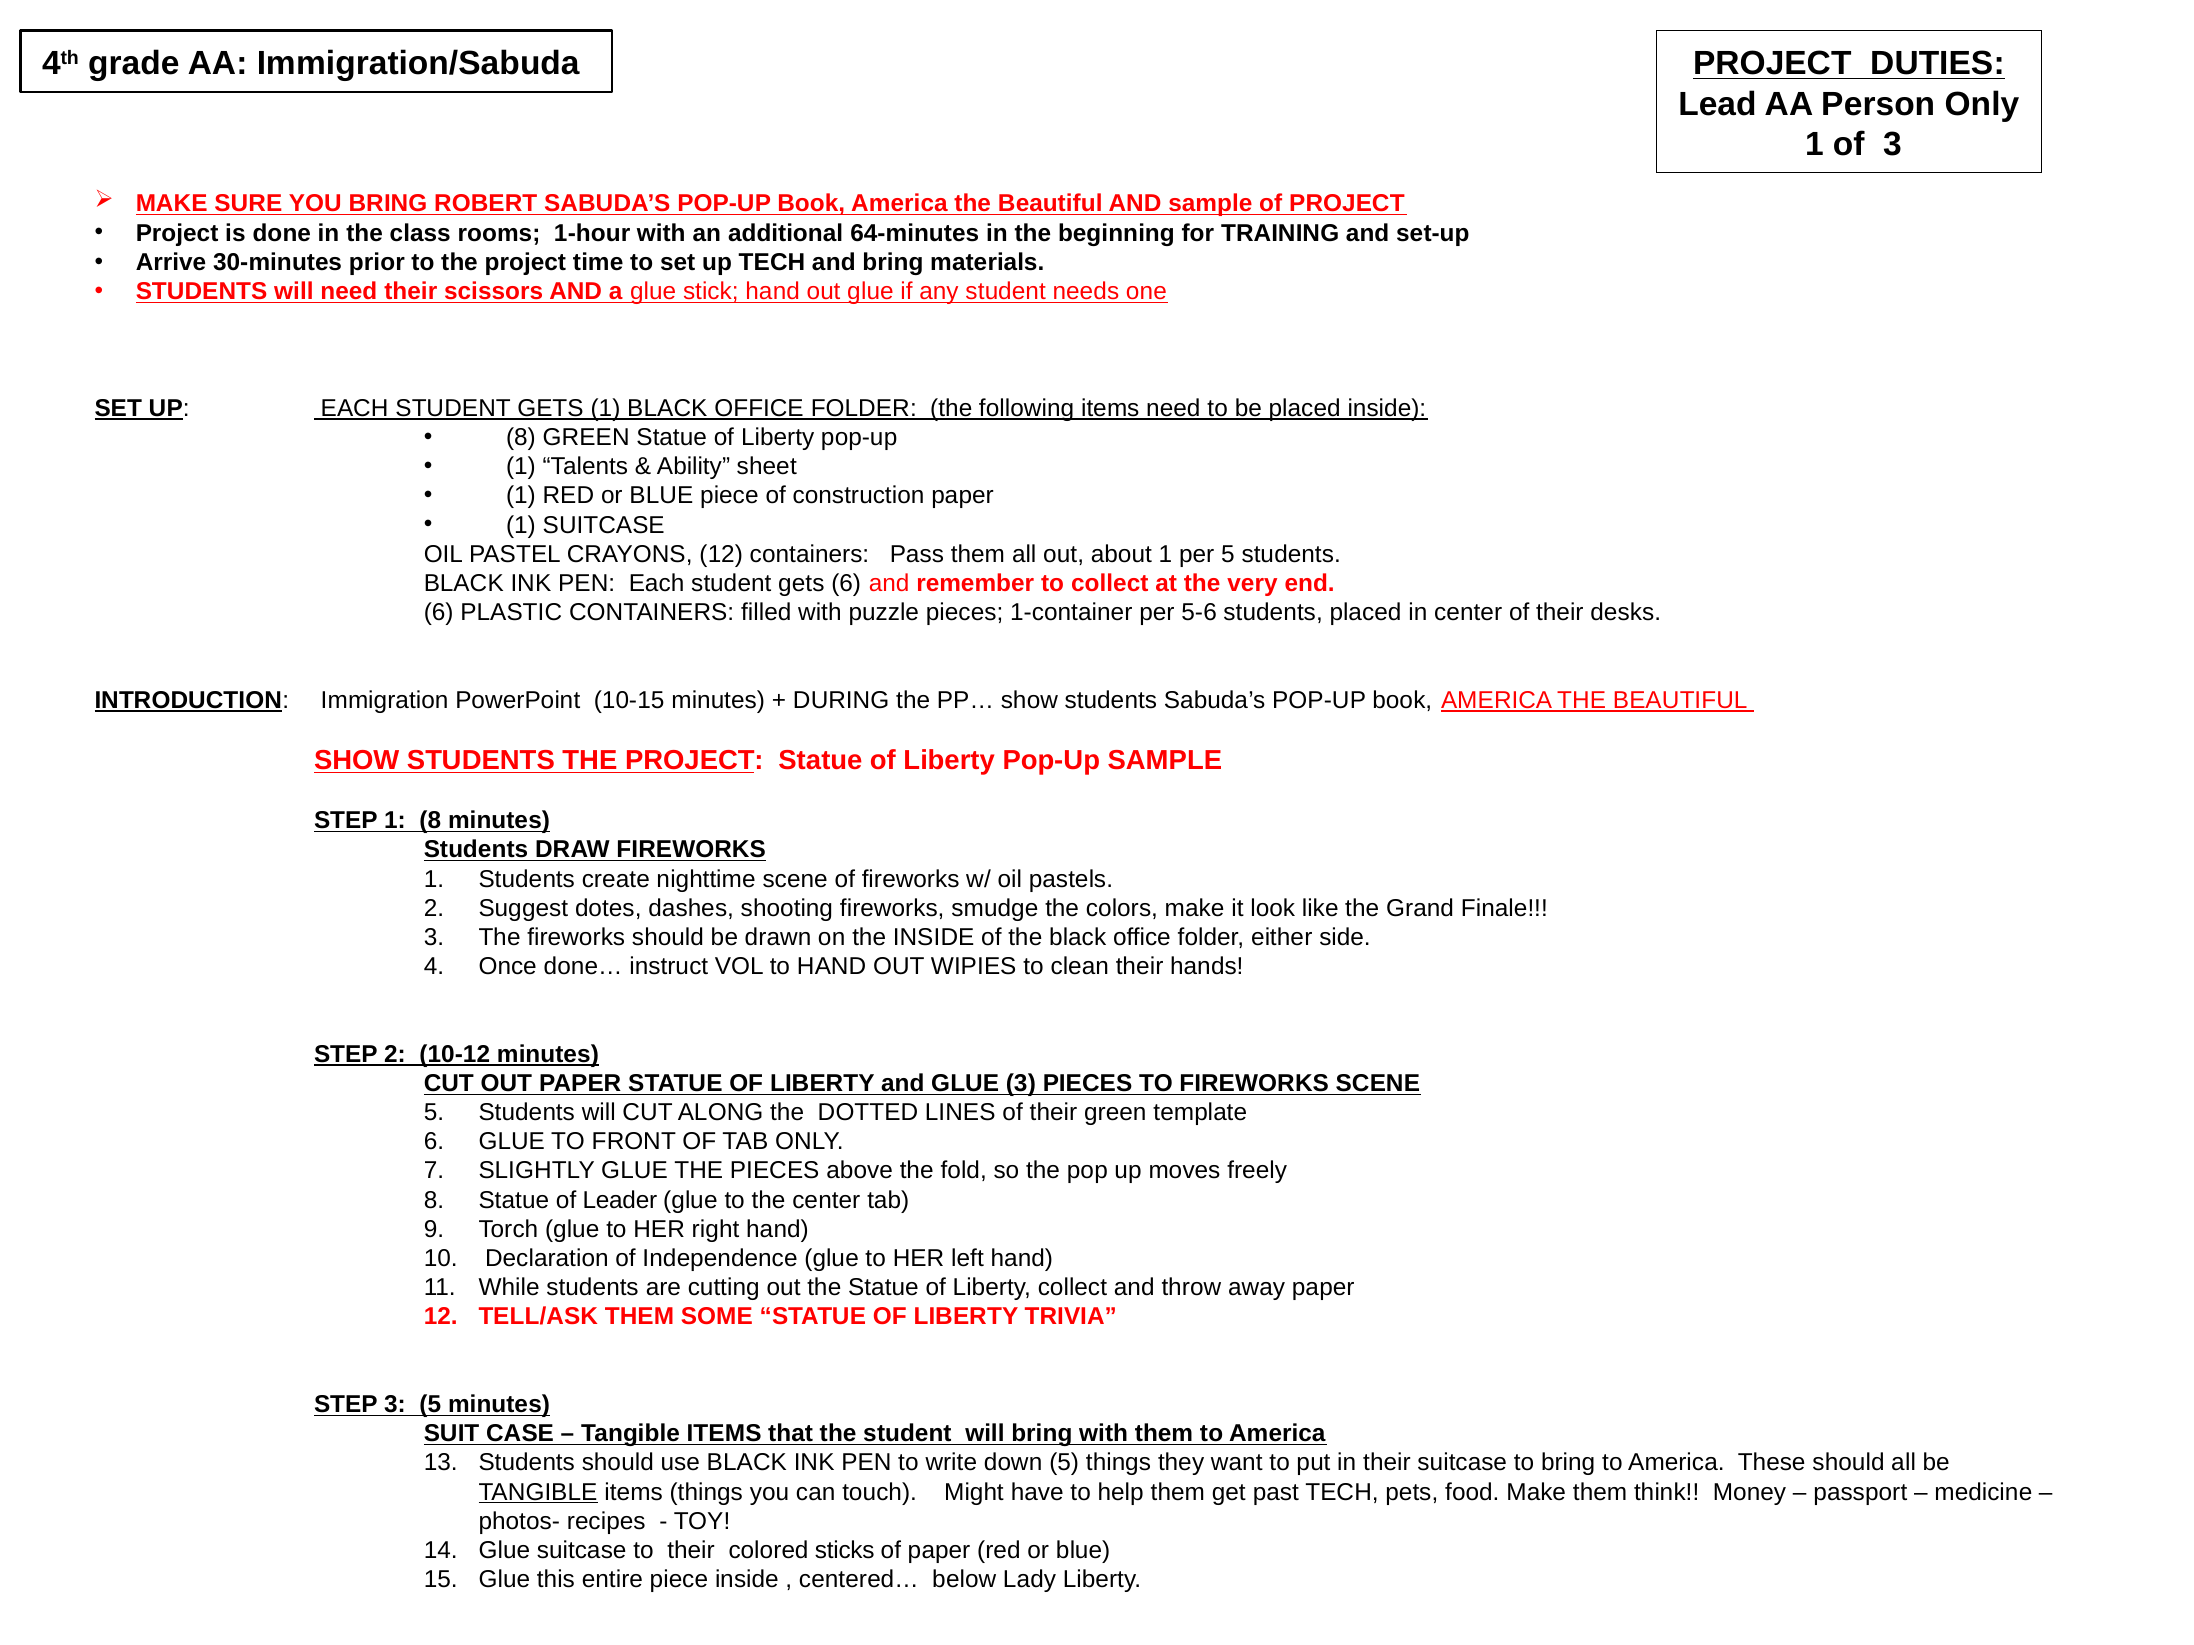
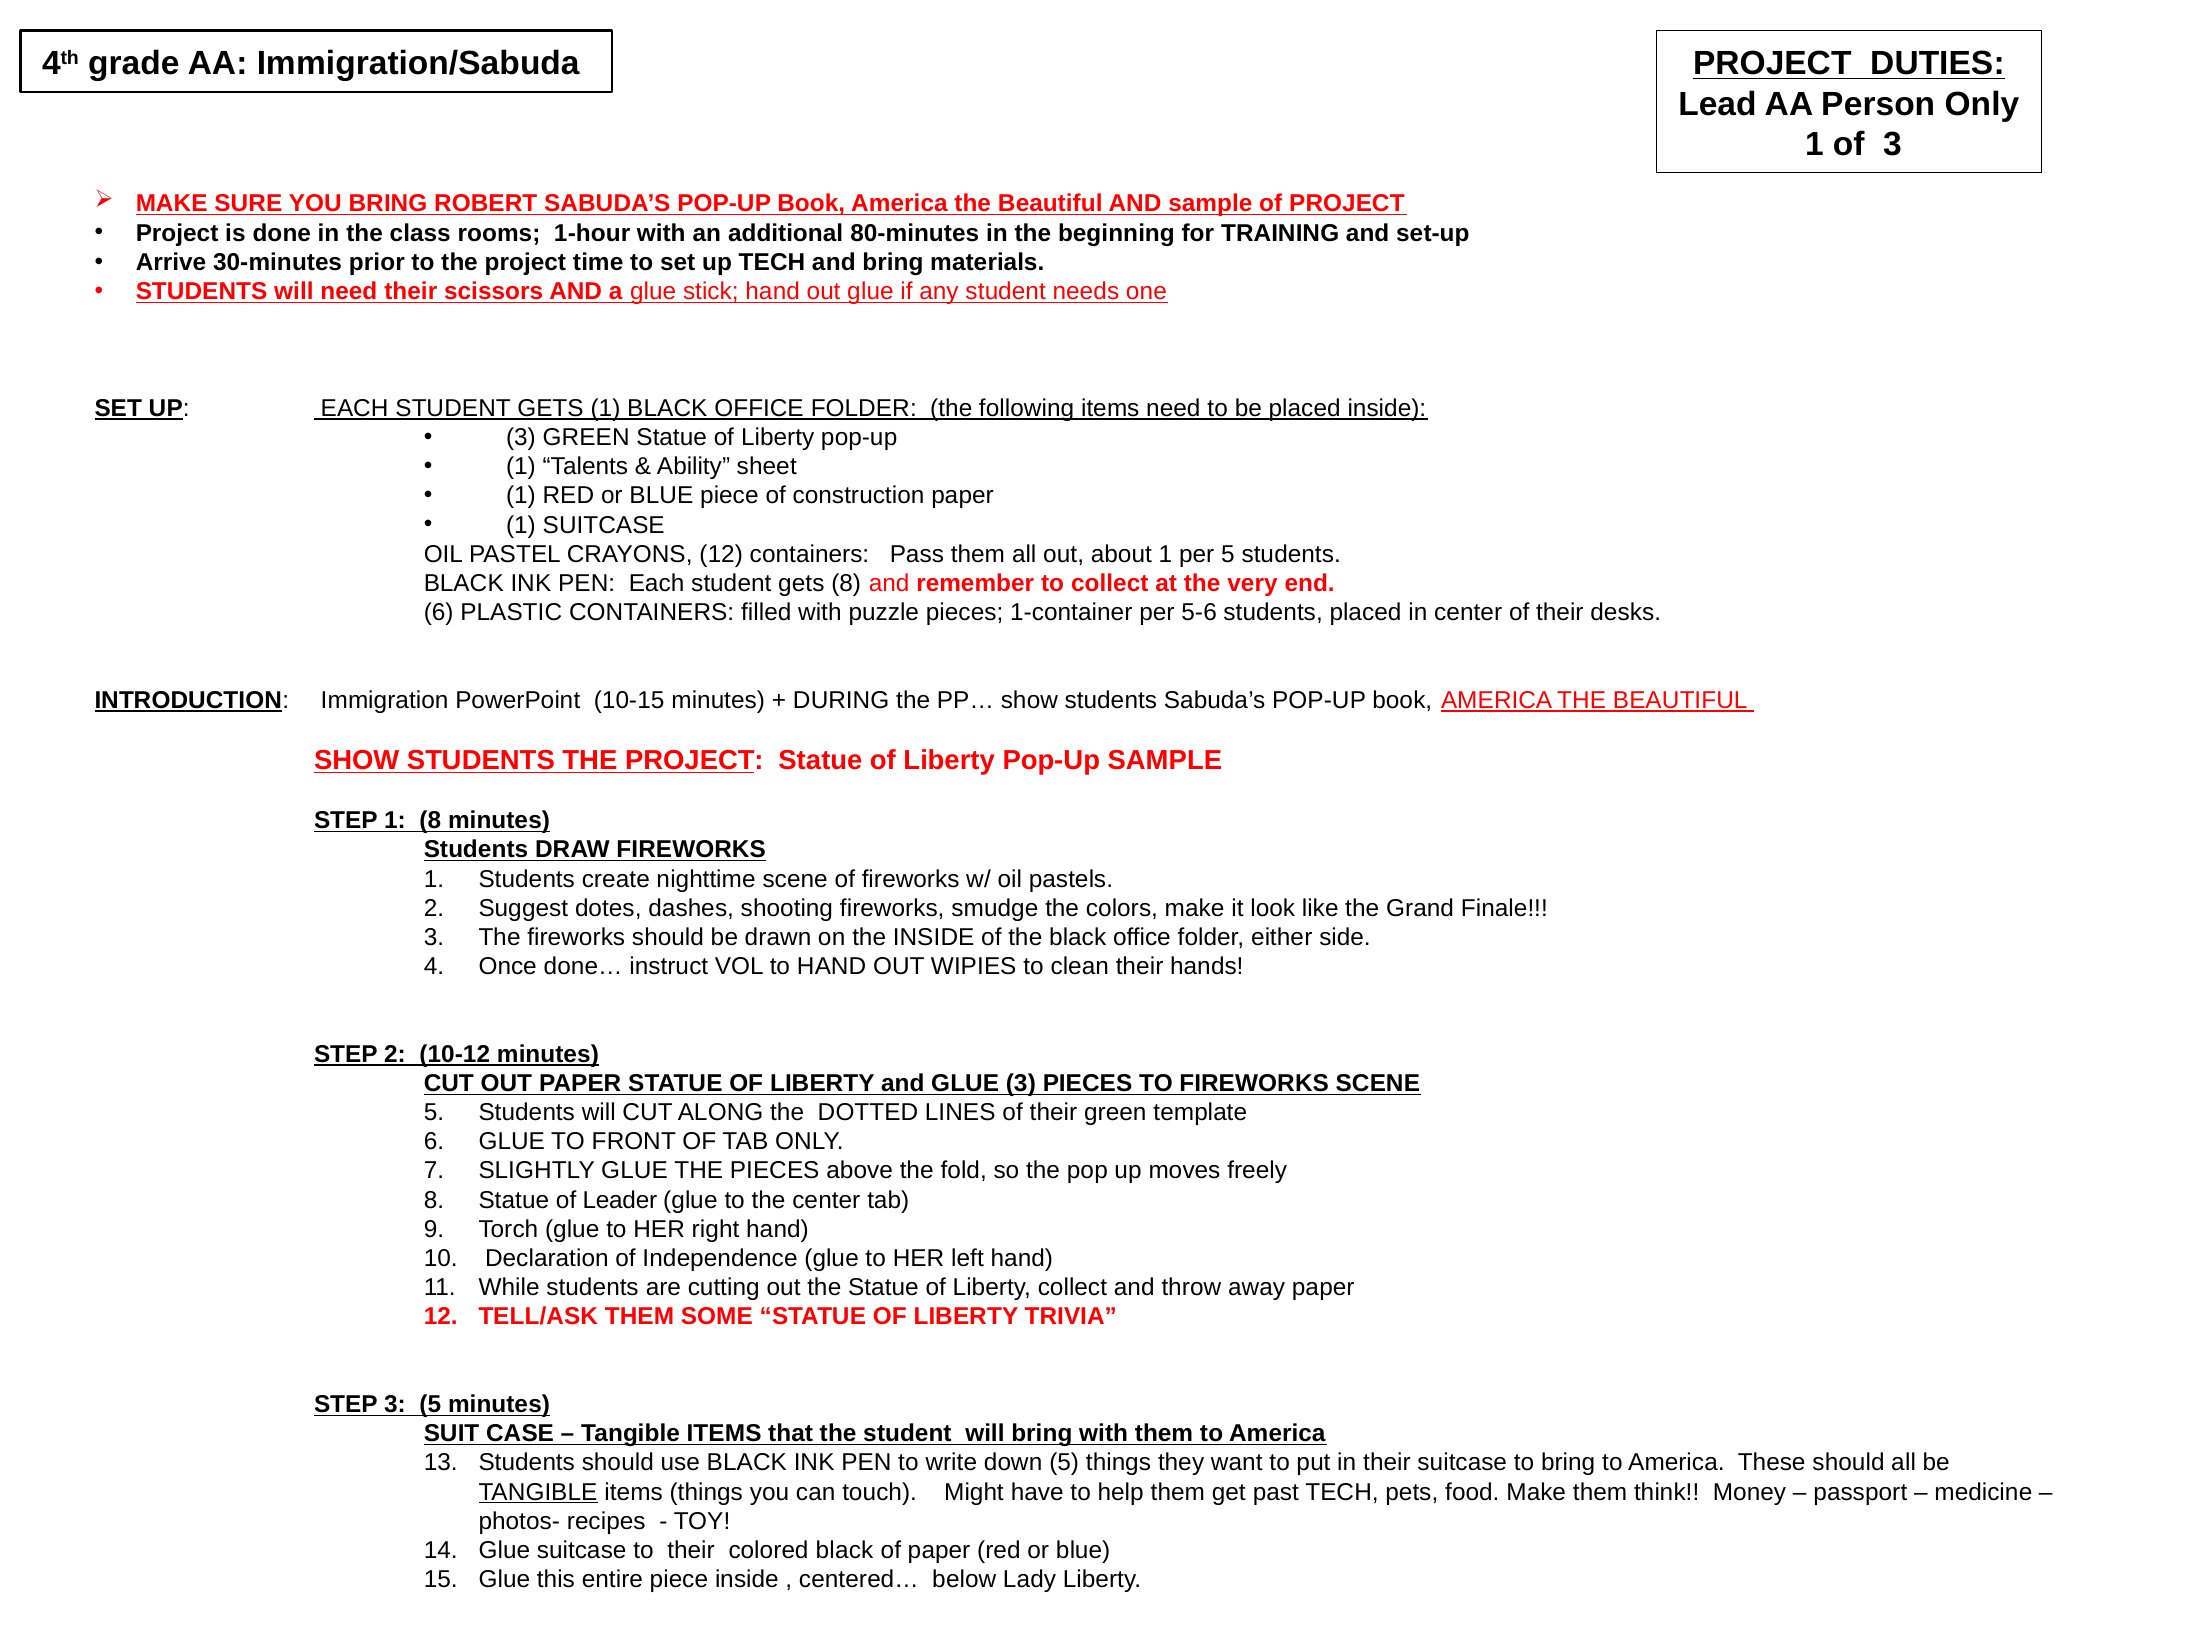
64-minutes: 64-minutes -> 80-minutes (915, 233)
8: 8 -> 3 (521, 438)
gets 6: 6 -> 8 (846, 584)
colored sticks: sticks -> black (845, 1551)
